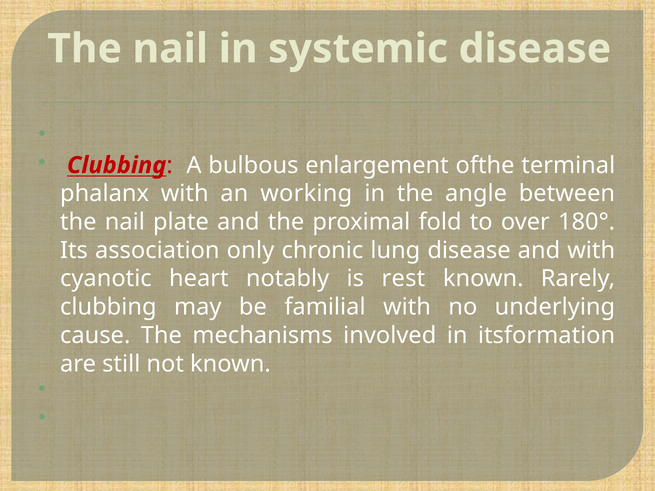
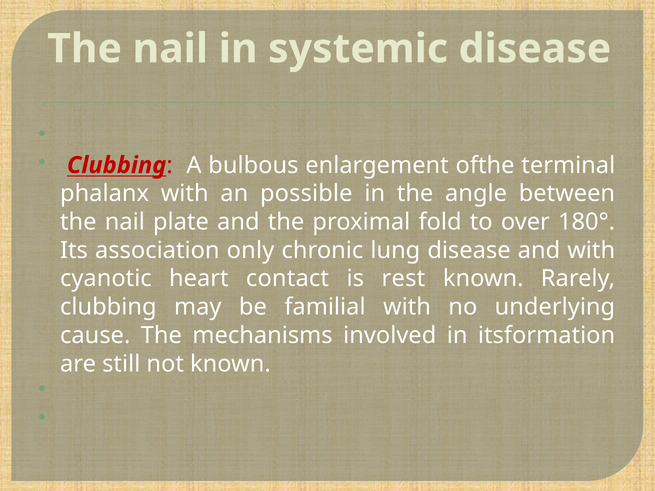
working: working -> possible (306, 194)
notably: notably -> contact (287, 279)
